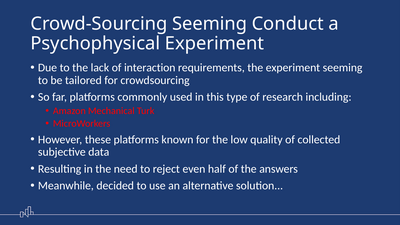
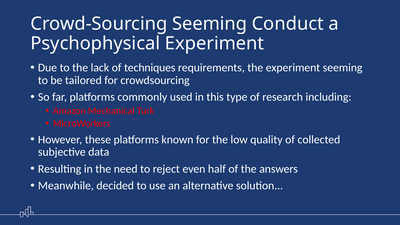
interaction: interaction -> techniques (150, 68)
